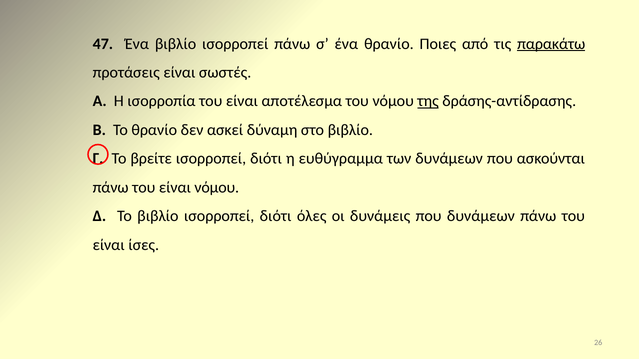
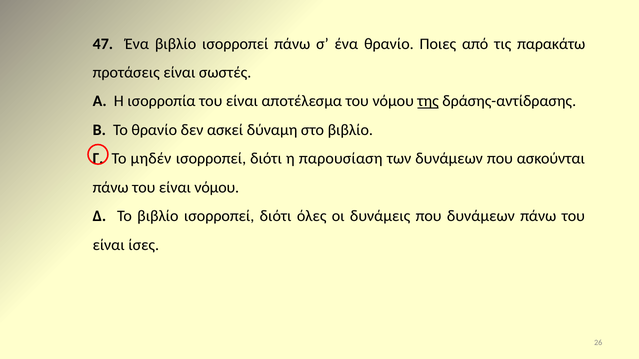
παρακάτω underline: present -> none (551, 44)
βρείτε: βρείτε -> μηδέν (151, 159)
ευθύγραμμα: ευθύγραμμα -> παρουσίαση (341, 159)
